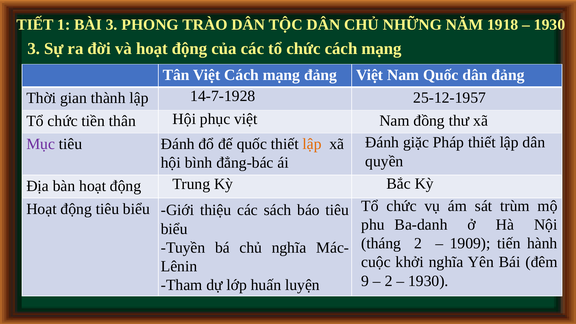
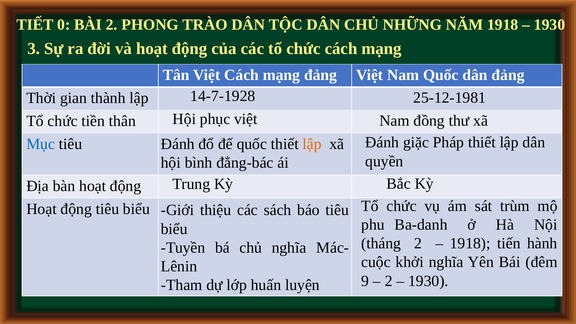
1: 1 -> 0 (64, 25)
BÀI 3: 3 -> 2 (112, 25)
25-12-1957: 25-12-1957 -> 25-12-1981 (450, 98)
Mục colour: purple -> blue (41, 144)
1909: 1909 -> 1918 (470, 243)
